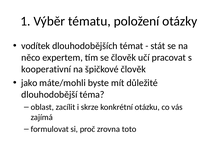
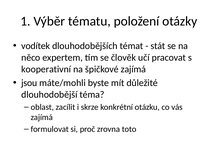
špičkové člověk: člověk -> zajímá (133, 69)
jako: jako -> jsou (29, 83)
